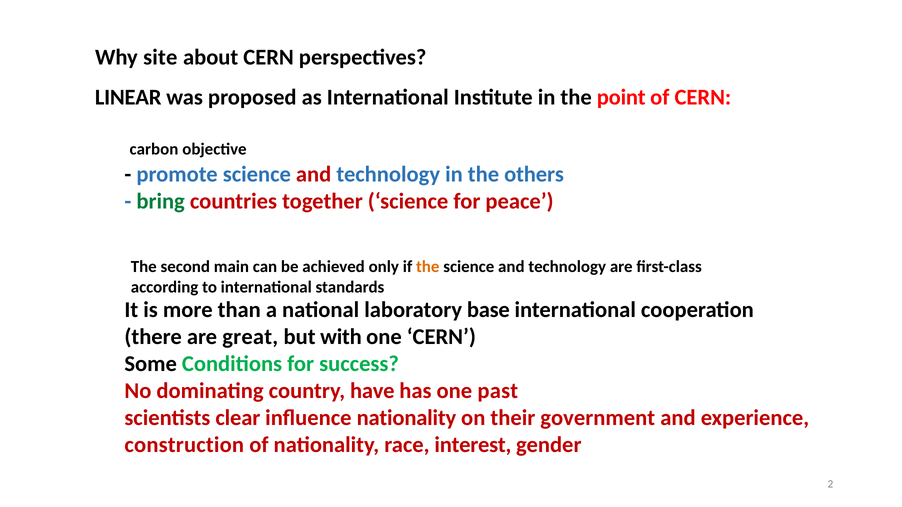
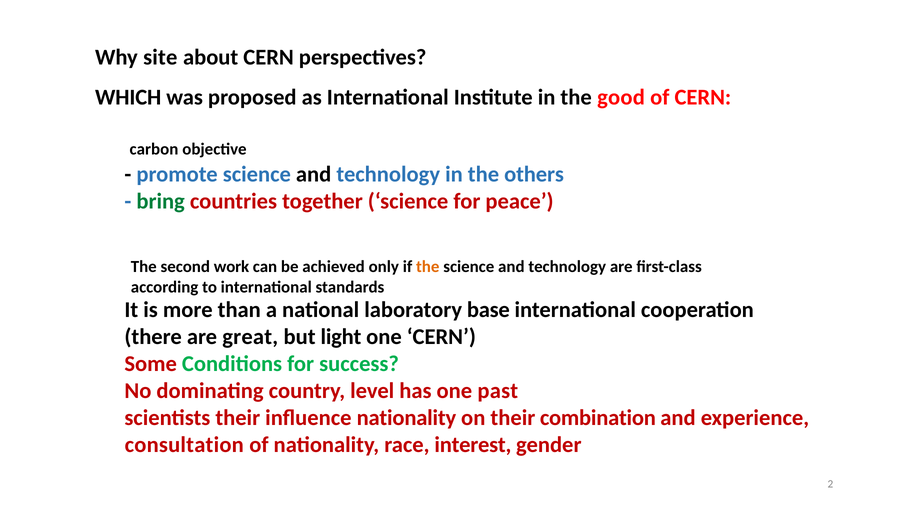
LINEAR: LINEAR -> WHICH (128, 97)
point: point -> good (621, 97)
and colour: red -> black (314, 174)
main: main -> work (231, 267)
with: with -> light (341, 337)
Some colour: black -> red (151, 364)
have: have -> level (372, 391)
scientists clear: clear -> their (238, 418)
government: government -> combination (598, 418)
construction: construction -> consultation (184, 445)
